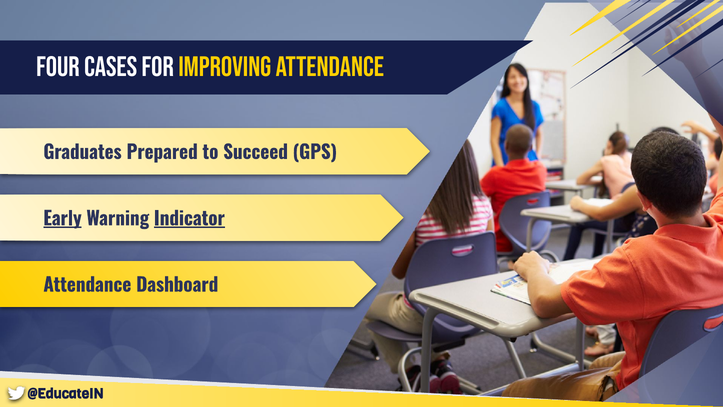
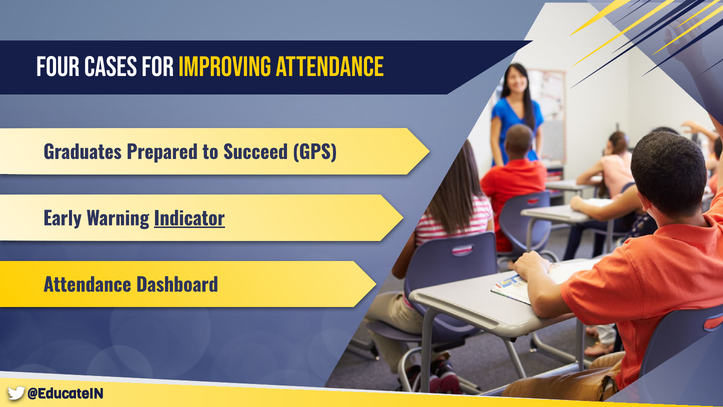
Early underline: present -> none (62, 219)
